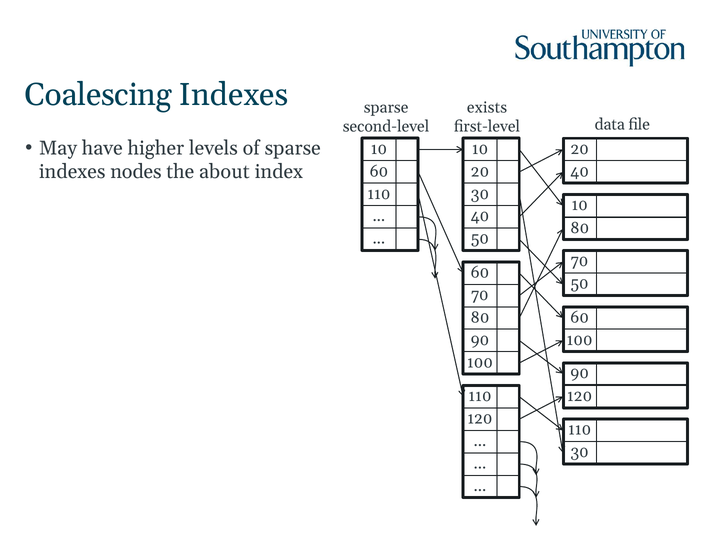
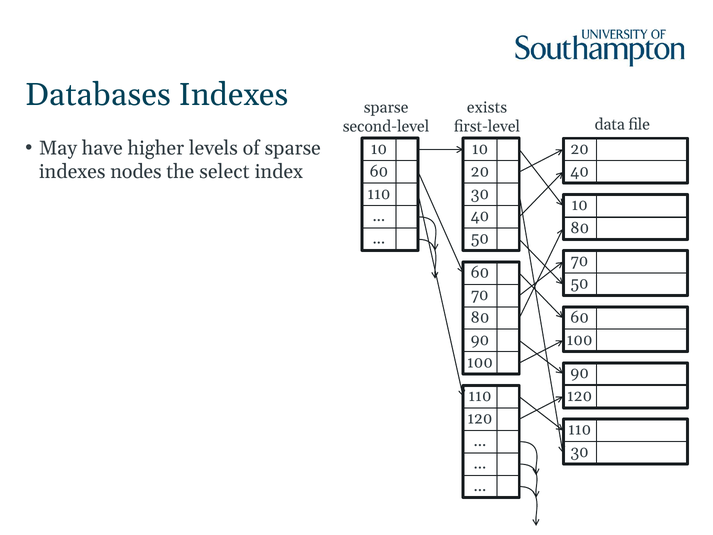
Coalescing: Coalescing -> Databases (98, 95)
about: about -> select (224, 172)
